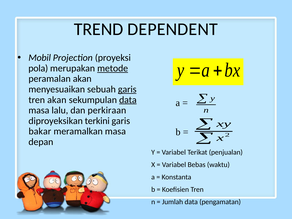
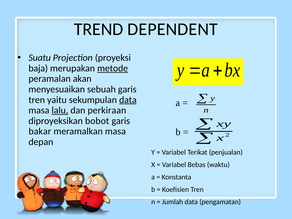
Mobil: Mobil -> Suatu (40, 58)
pola: pola -> baja (38, 68)
garis underline: present -> none (127, 89)
tren akan: akan -> yaitu (57, 100)
lalu underline: none -> present (60, 110)
terkini: terkini -> bobot (97, 121)
